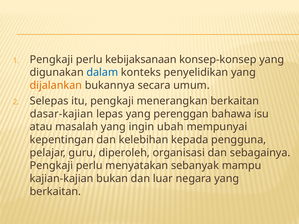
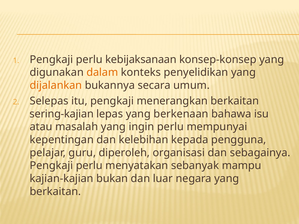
dalam colour: blue -> orange (102, 72)
dasar-kajian: dasar-kajian -> sering-kajian (62, 114)
perenggan: perenggan -> berkenaan (181, 114)
ingin ubah: ubah -> perlu (170, 127)
